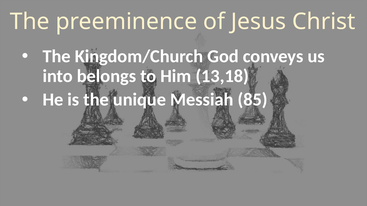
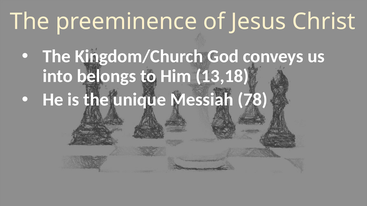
85: 85 -> 78 (253, 100)
